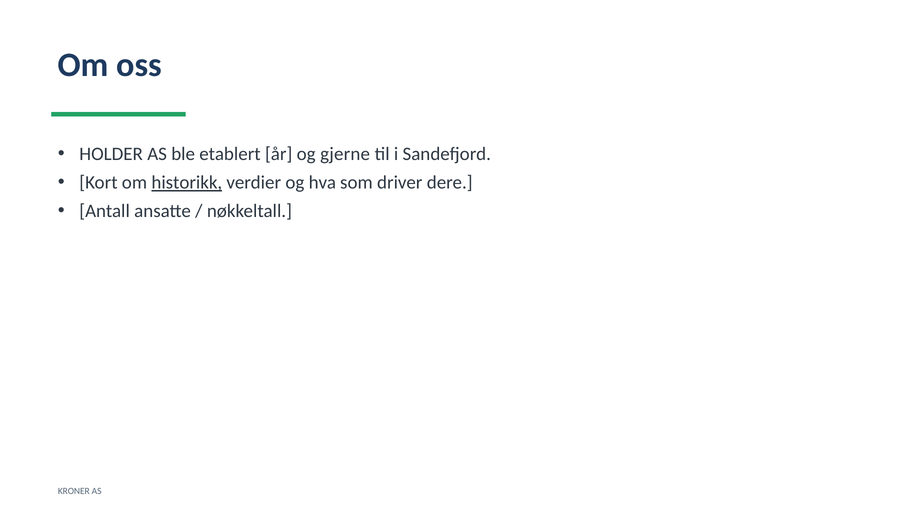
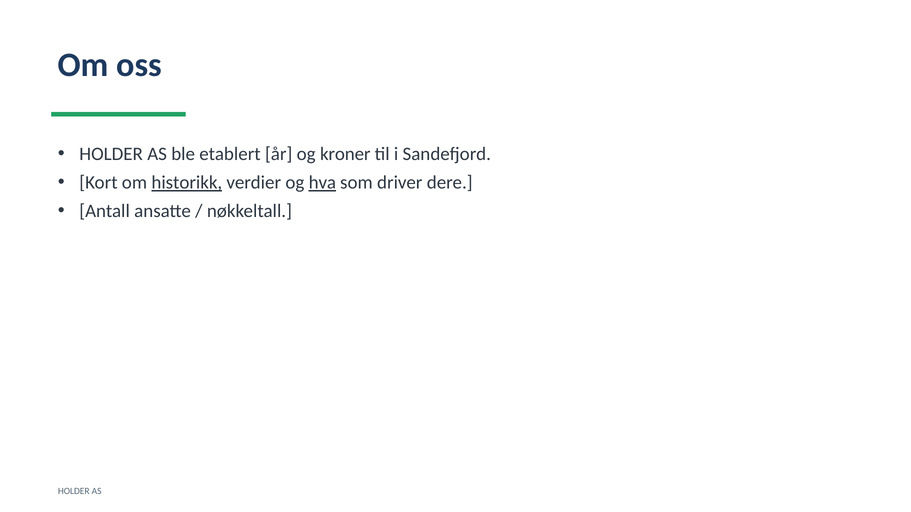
gjerne: gjerne -> kroner (345, 154)
hva underline: none -> present (322, 183)
KRONER: KRONER -> HOLDER (74, 492)
